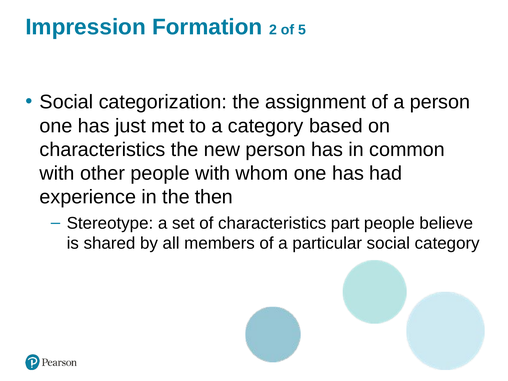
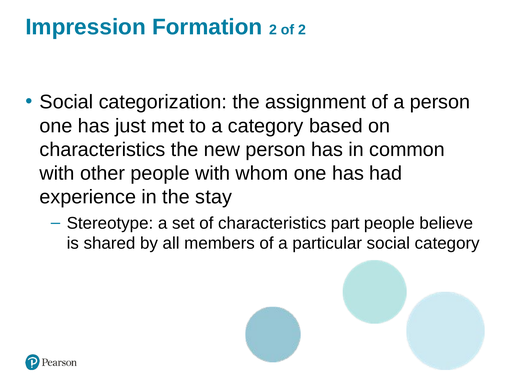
of 5: 5 -> 2 (302, 30)
then: then -> stay (214, 197)
